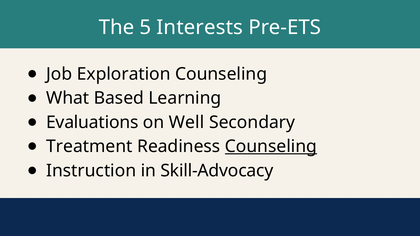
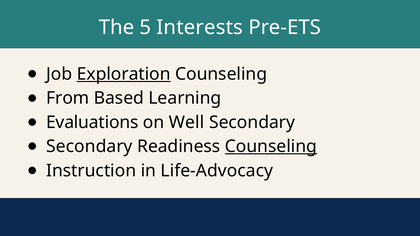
Exploration underline: none -> present (124, 74)
What: What -> From (68, 98)
Treatment: Treatment -> Secondary (89, 147)
Skill-Advocacy: Skill-Advocacy -> Life-Advocacy (217, 171)
